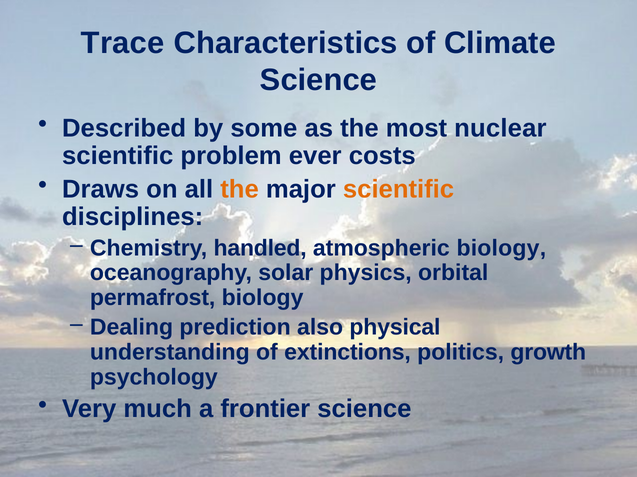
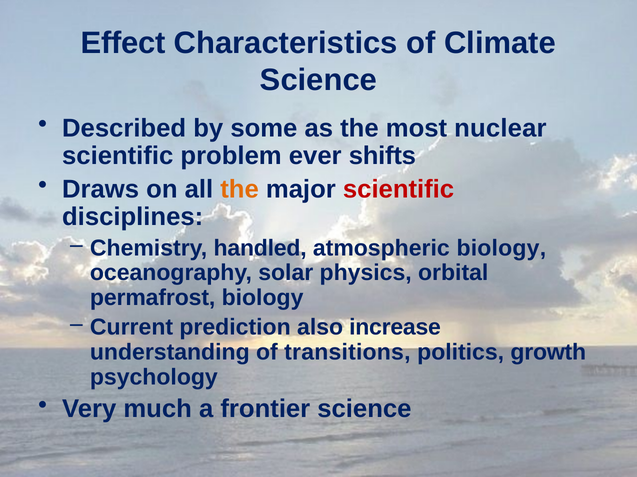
Trace: Trace -> Effect (123, 43)
costs: costs -> shifts (382, 156)
scientific colour: orange -> red (399, 189)
Dealing: Dealing -> Current (132, 328)
physical: physical -> increase (395, 328)
extinctions: extinctions -> transitions (347, 353)
